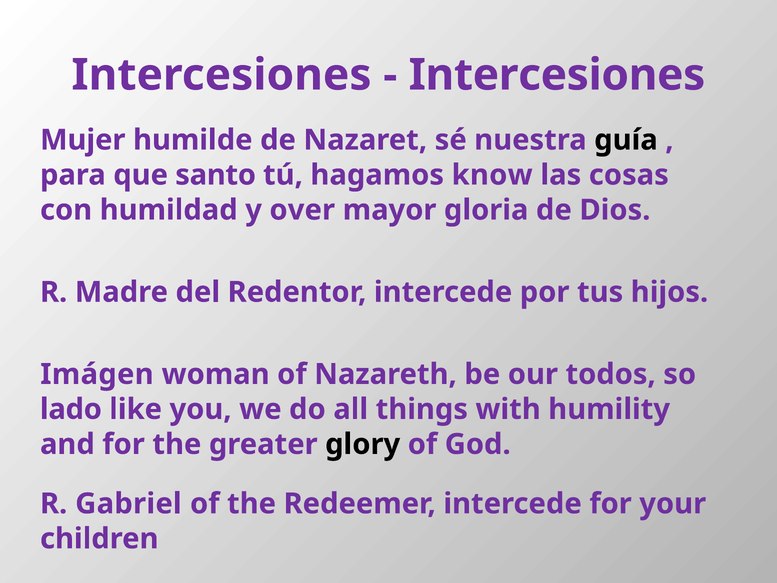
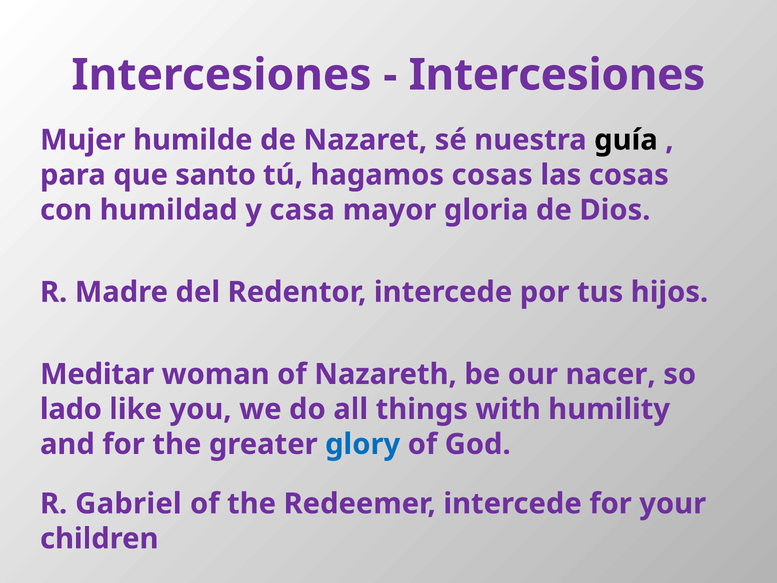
hagamos know: know -> cosas (492, 175)
over: over -> casa (302, 210)
Imágen: Imágen -> Meditar (97, 374)
todos: todos -> nacer (611, 374)
glory colour: black -> blue (363, 444)
